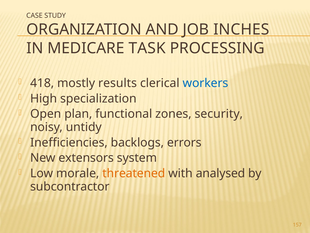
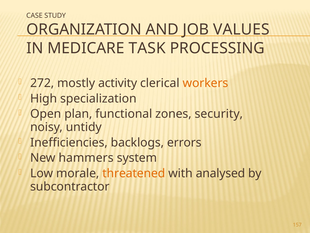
INCHES: INCHES -> VALUES (241, 29)
418: 418 -> 272 (42, 83)
results: results -> activity (118, 83)
workers colour: blue -> orange (205, 83)
extensors: extensors -> hammers (86, 158)
